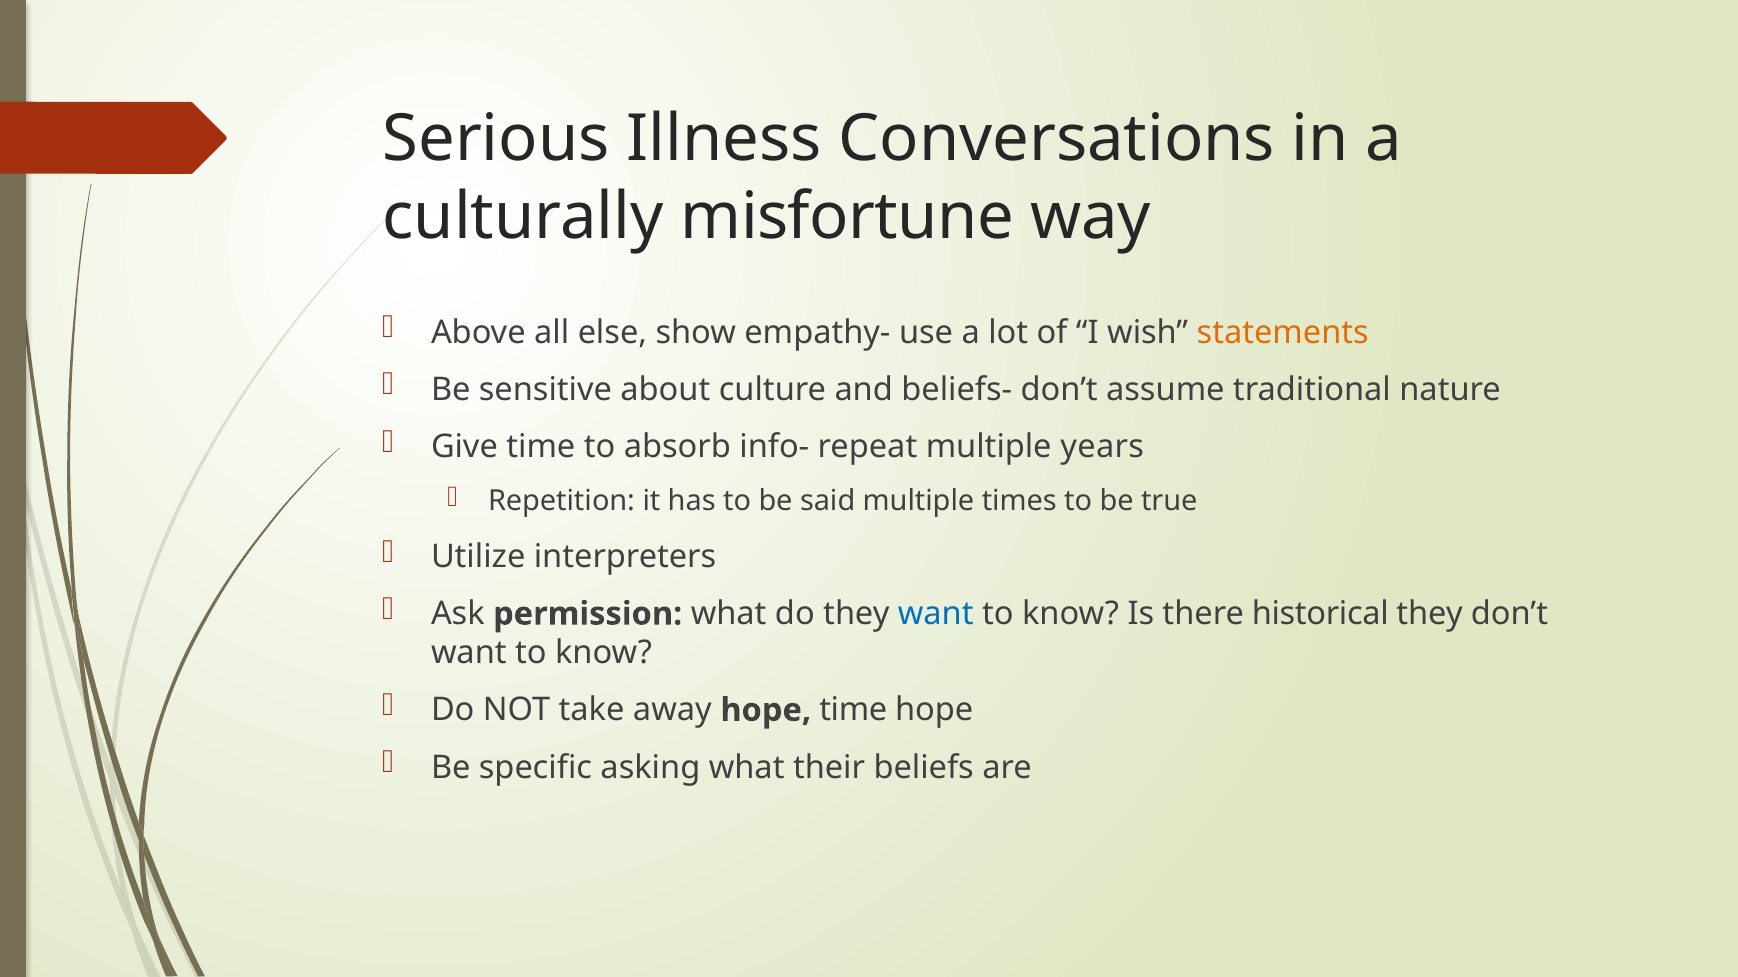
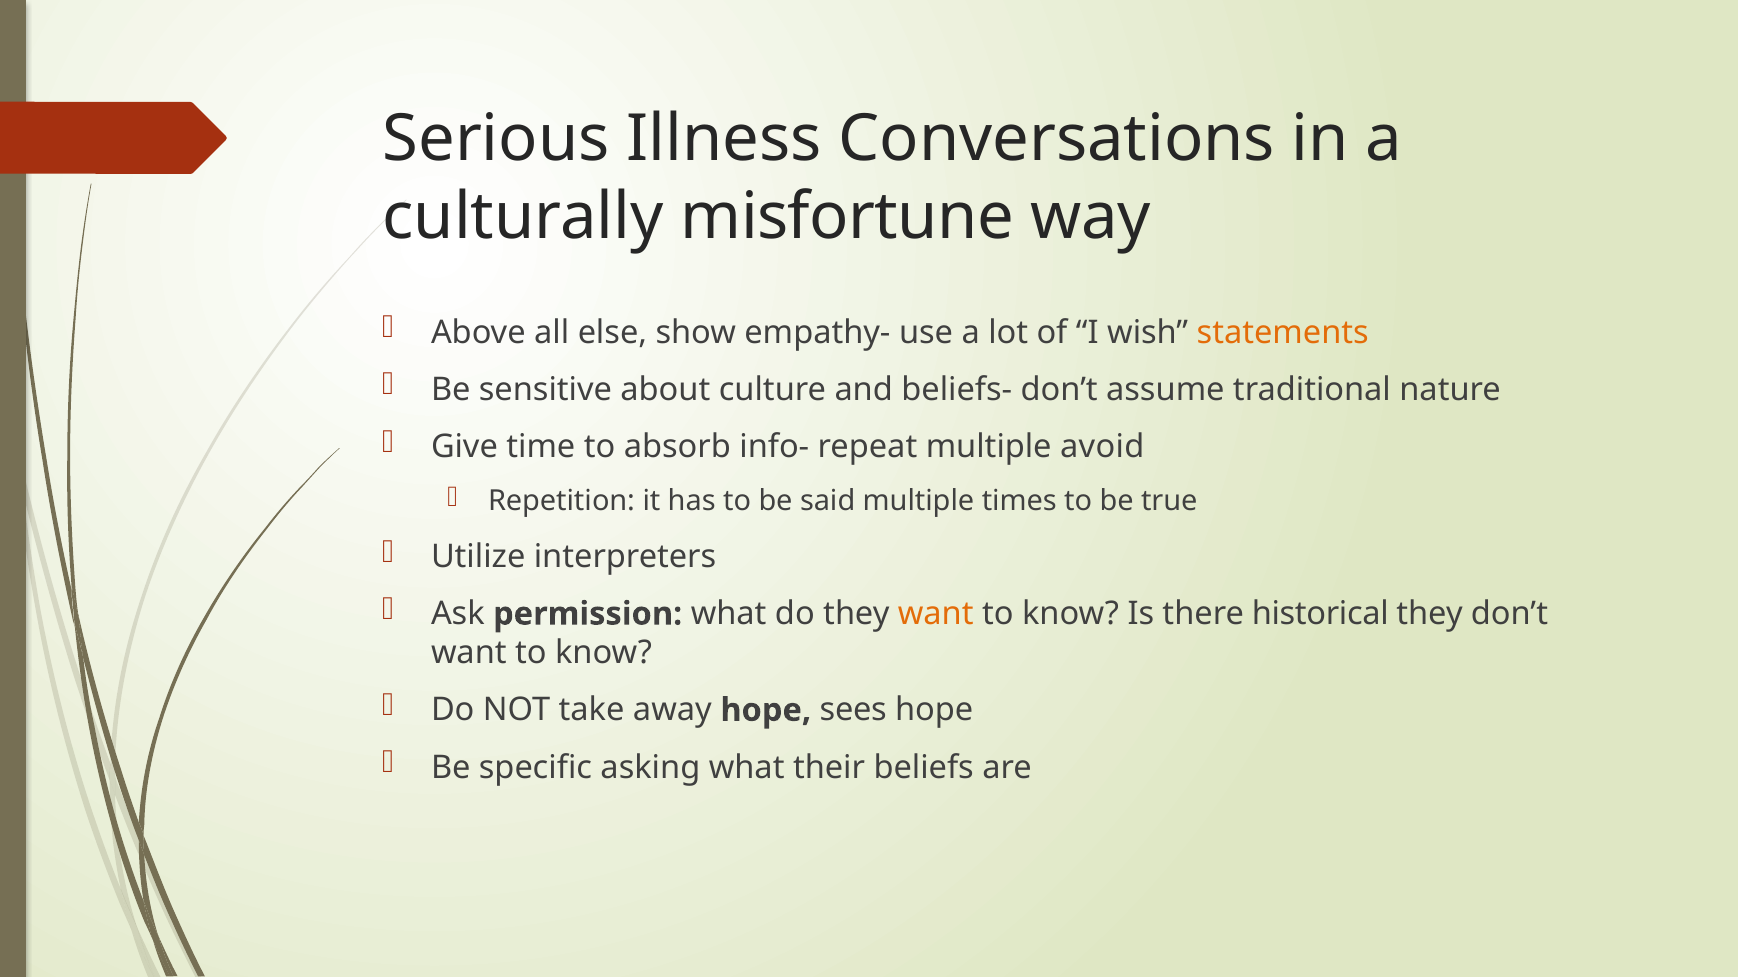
years: years -> avoid (1102, 447)
want colour: blue -> orange (936, 614)
hope time: time -> sees (853, 711)
